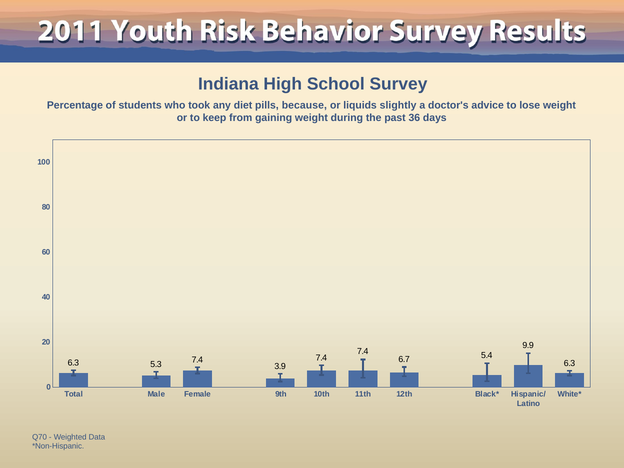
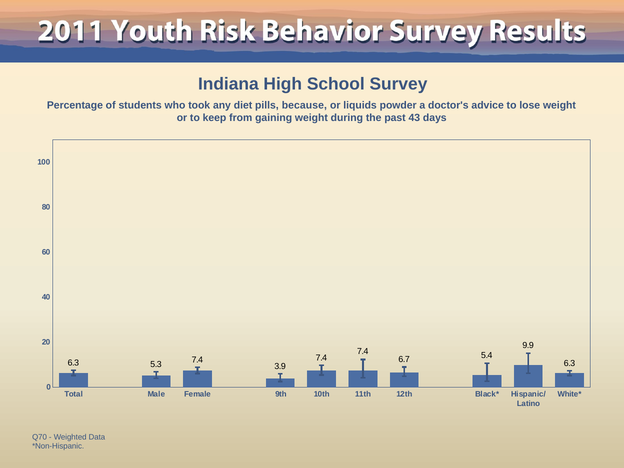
slightly: slightly -> powder (398, 105)
36: 36 -> 43 (414, 118)
